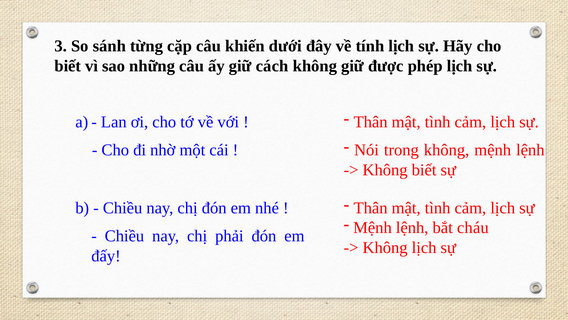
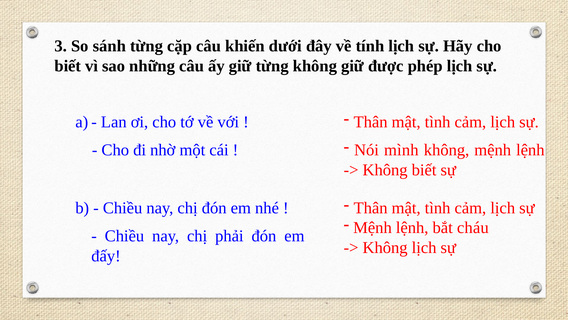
giữ cách: cách -> từng (272, 66)
trong: trong -> mình (401, 150)
